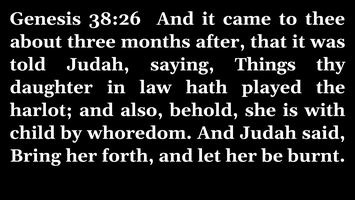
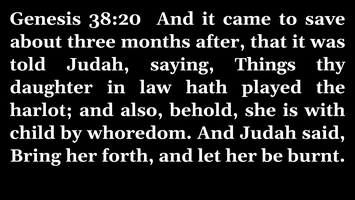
38:26: 38:26 -> 38:20 (115, 19)
thee: thee -> save (325, 19)
